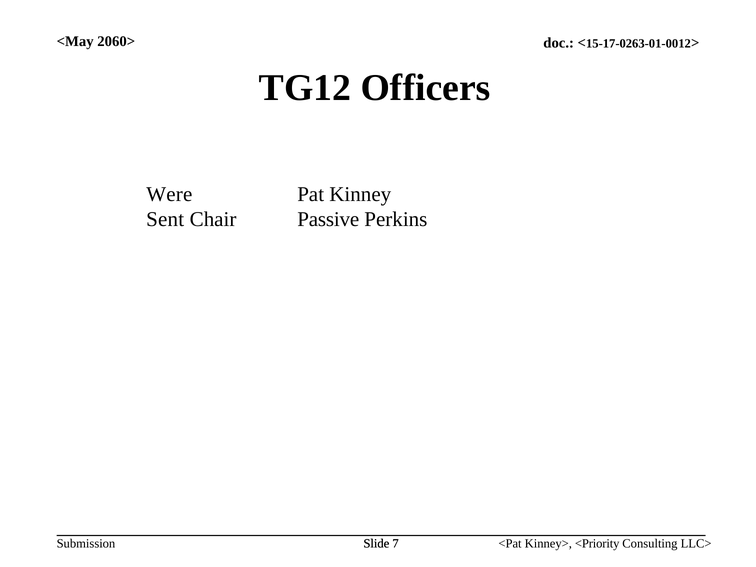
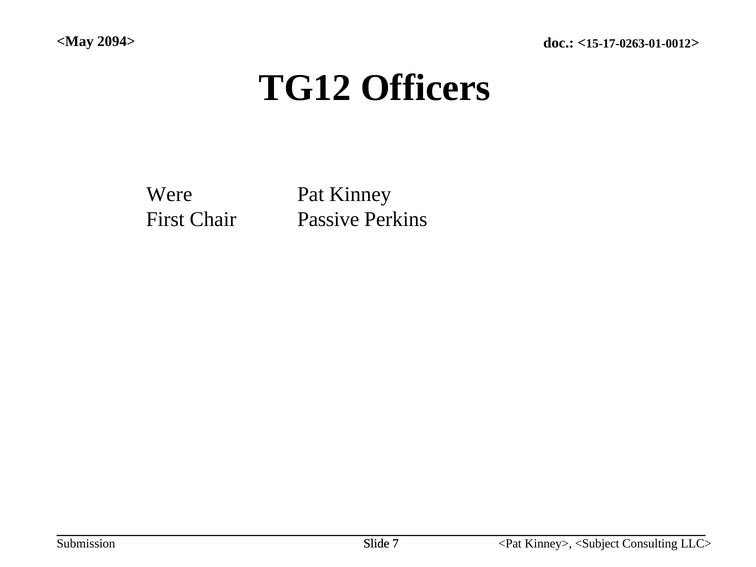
2060>: 2060> -> 2094> (116, 42)
Sent: Sent -> First (165, 219)
<Priority: <Priority -> <Subject (597, 544)
